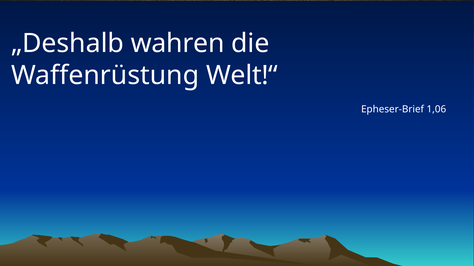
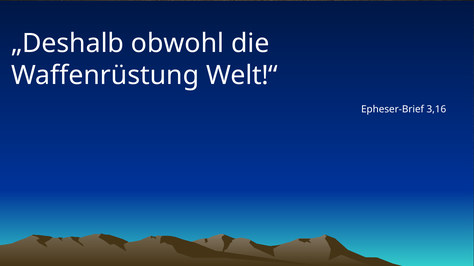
wahren: wahren -> obwohl (178, 43)
1,06: 1,06 -> 3,16 (436, 109)
